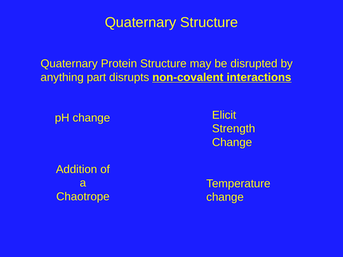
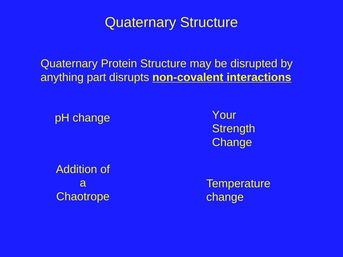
Elicit: Elicit -> Your (224, 115)
